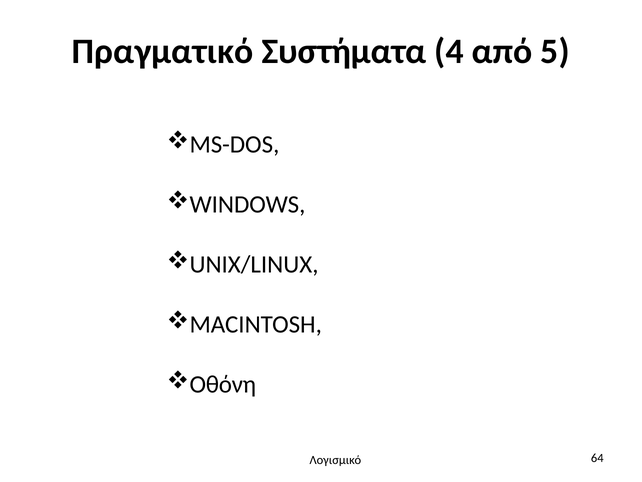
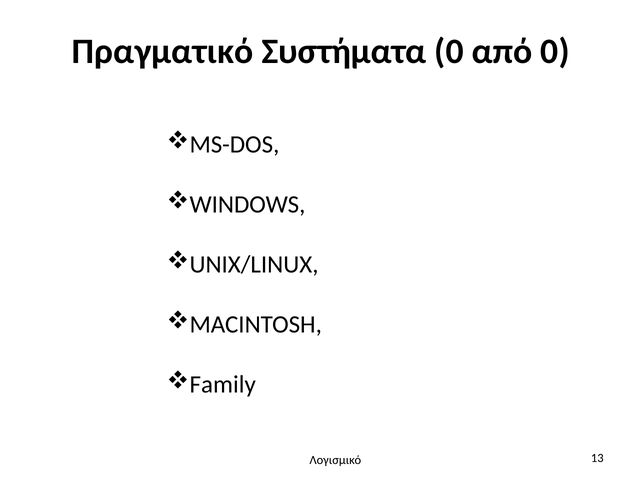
Συστήματα 4: 4 -> 0 (449, 51)
από 5: 5 -> 0 (555, 51)
Οθόνη: Οθόνη -> Family (223, 384)
64: 64 -> 13 (597, 458)
